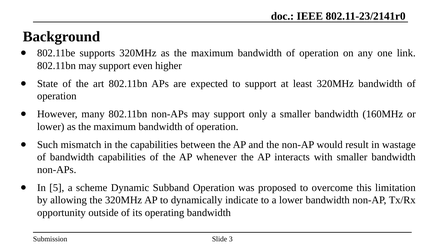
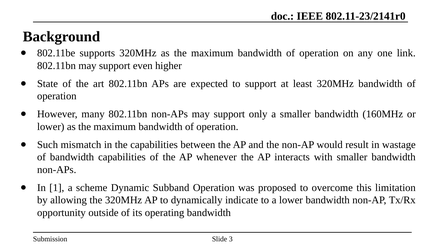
5: 5 -> 1 (57, 188)
